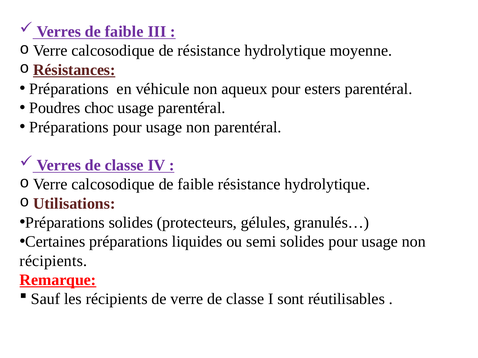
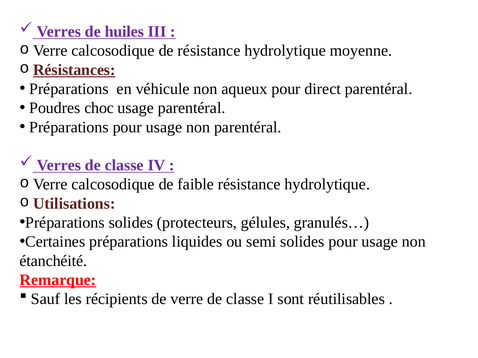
Verres de faible: faible -> huiles (124, 32)
esters: esters -> direct (323, 89)
récipients: récipients -> étanchéité (53, 261)
